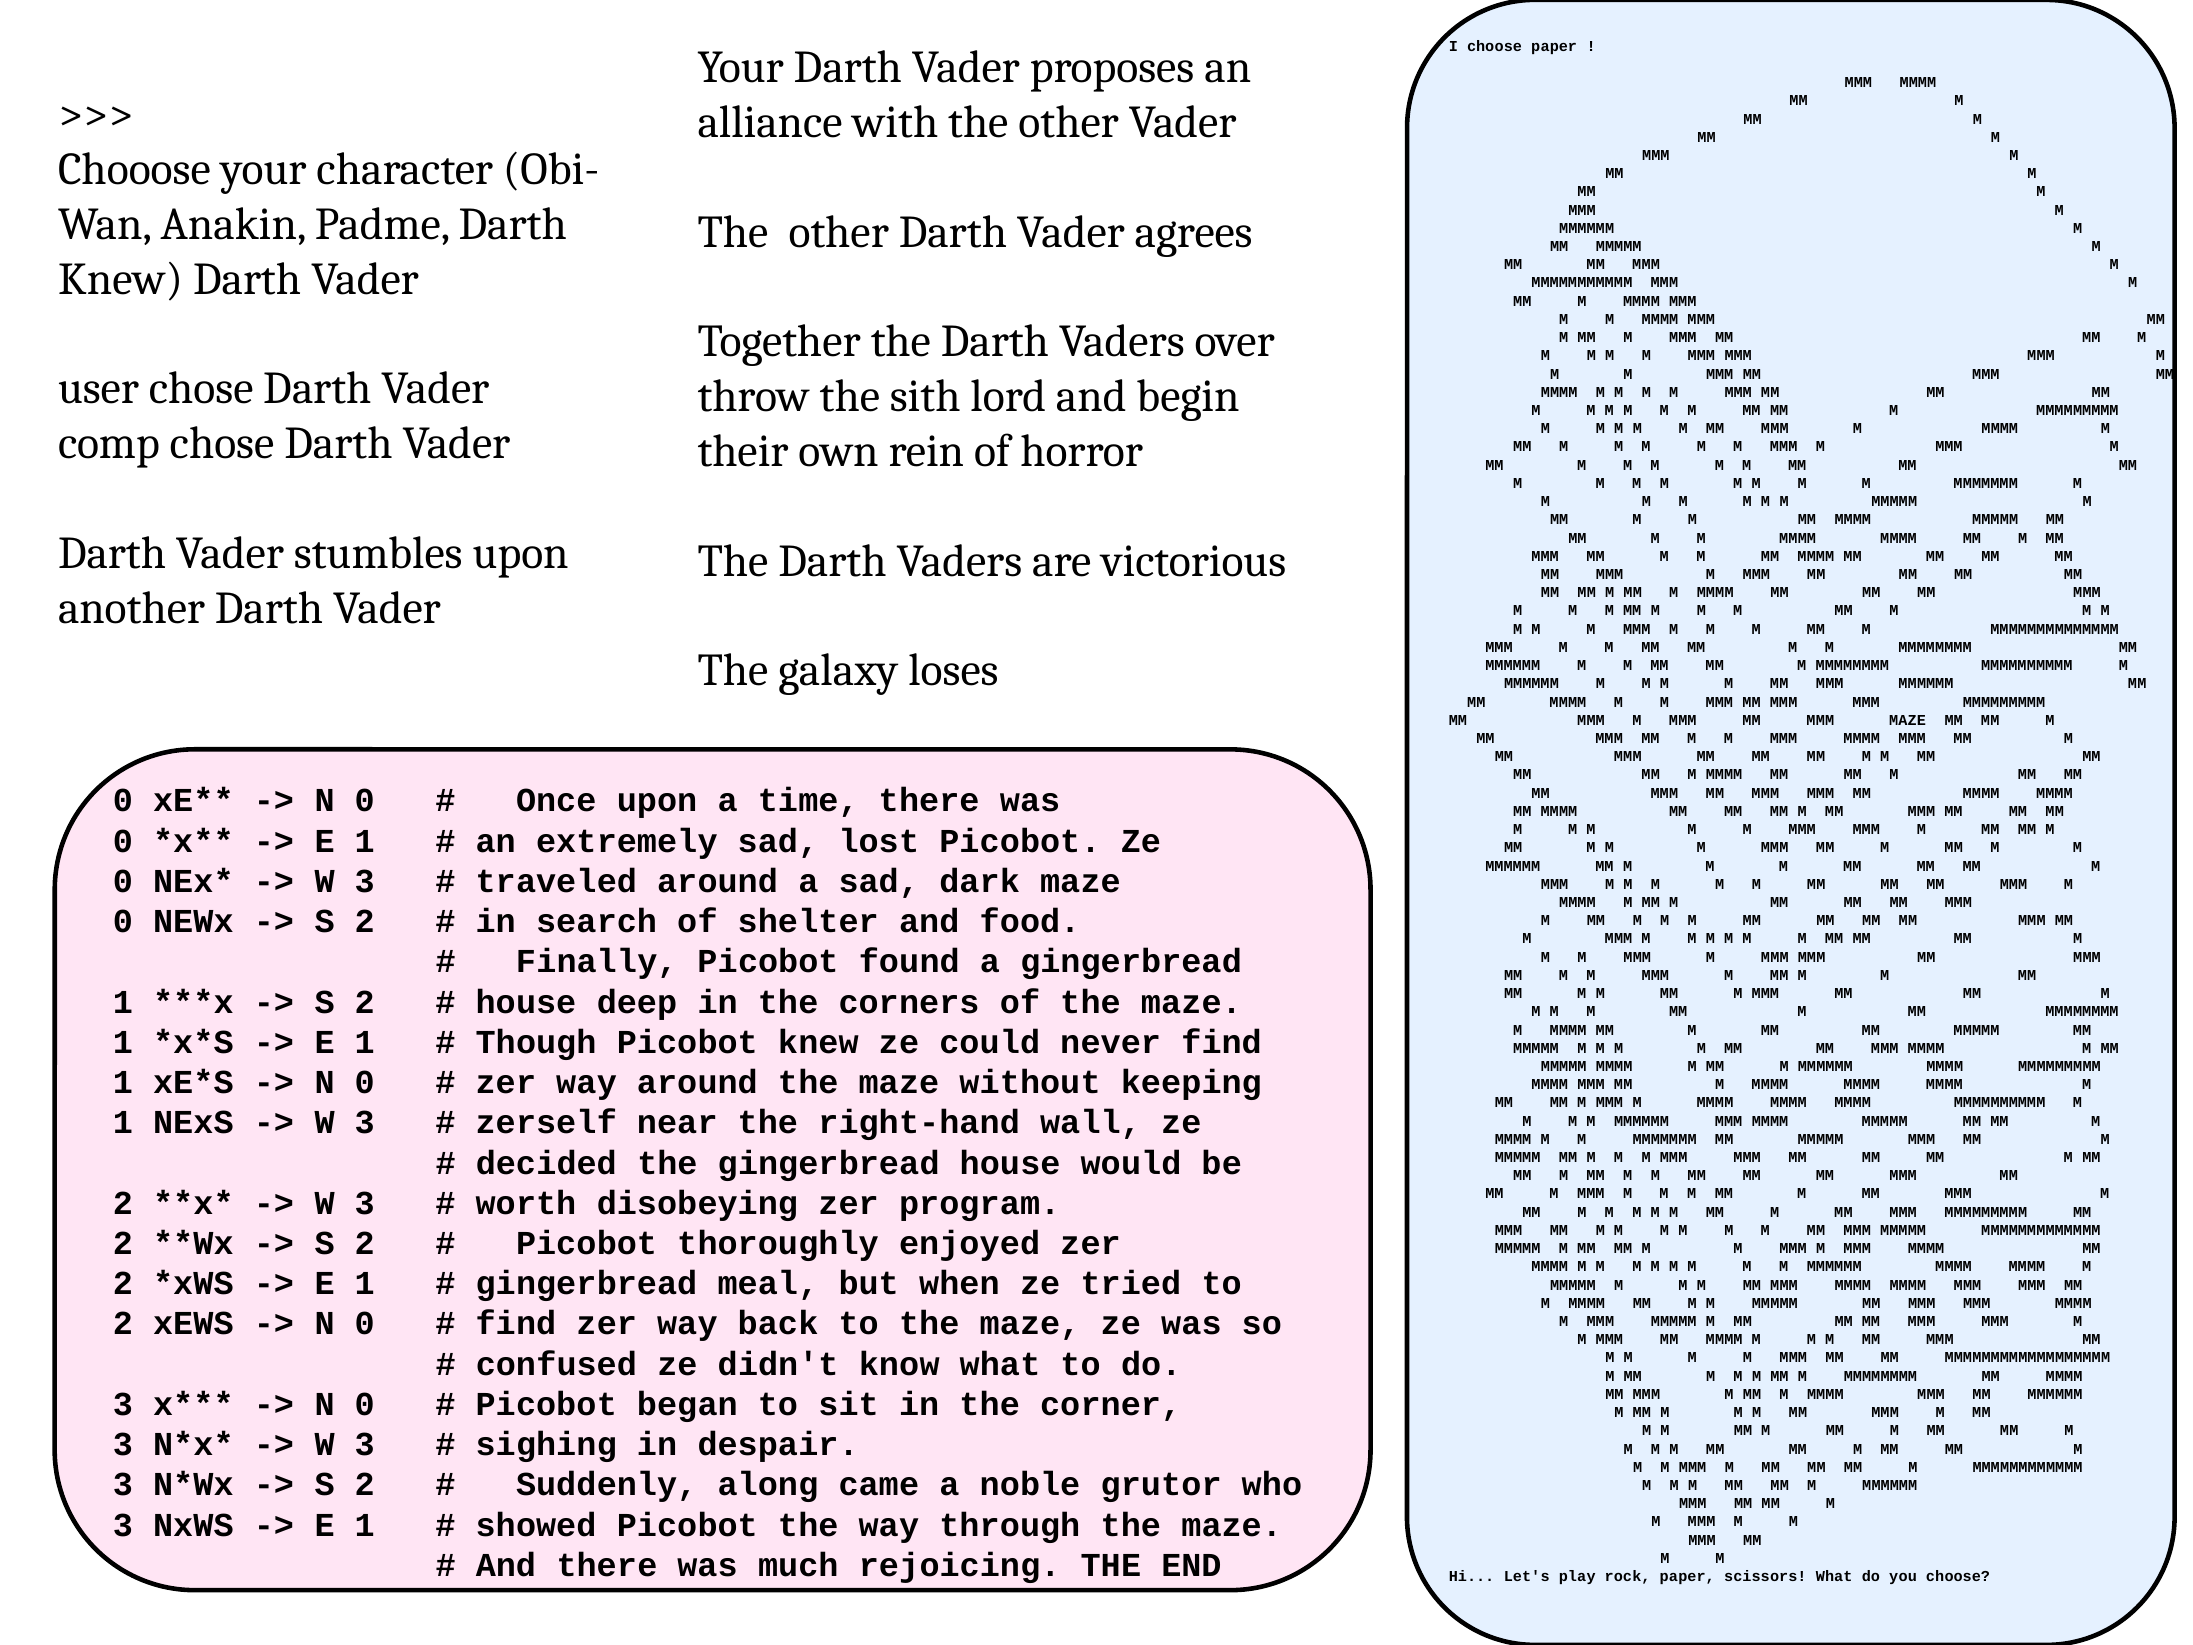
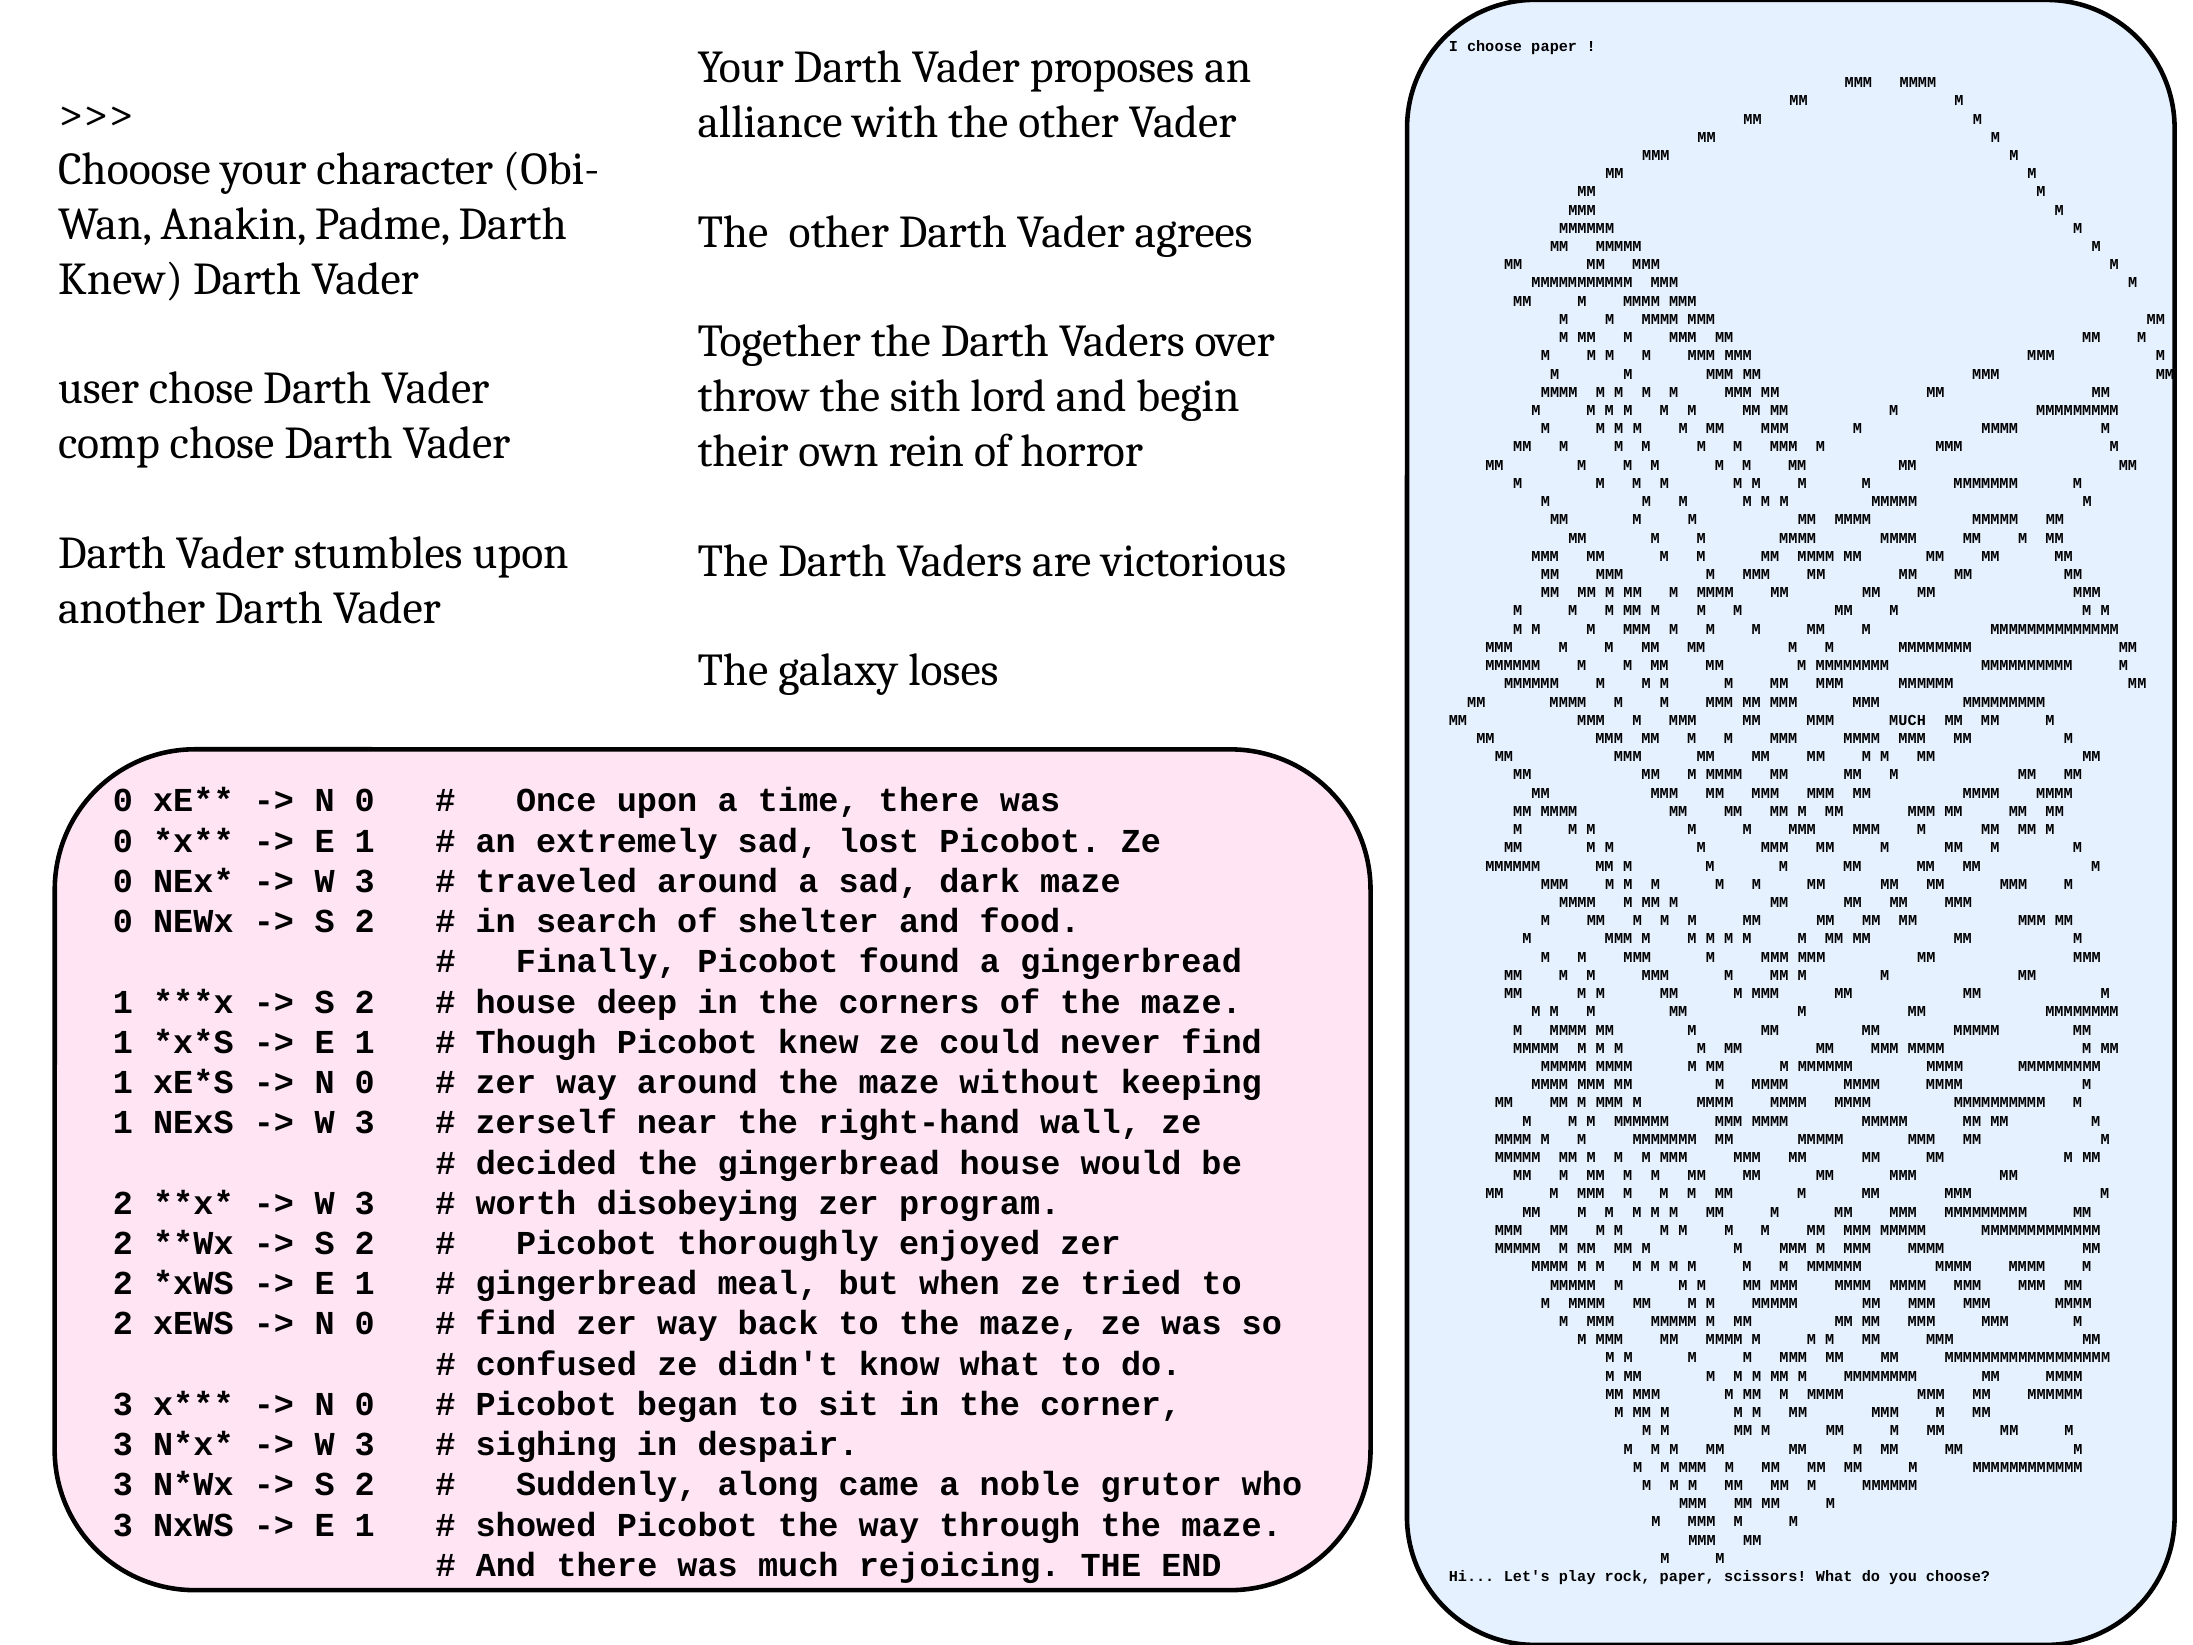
MMM MAZE: MAZE -> MUCH (1908, 720)
